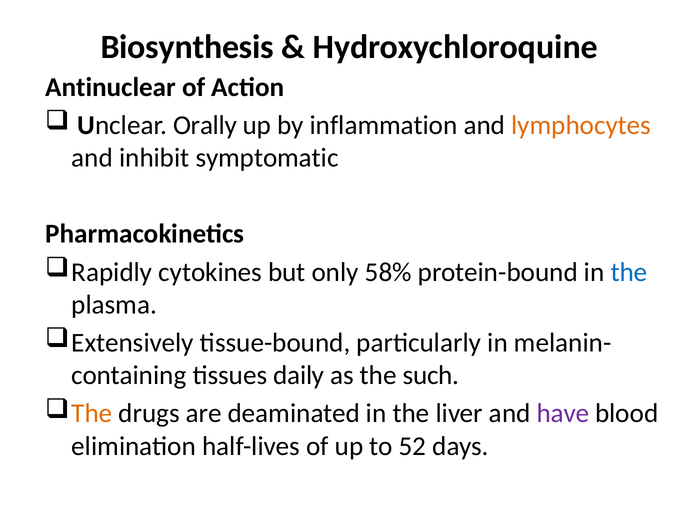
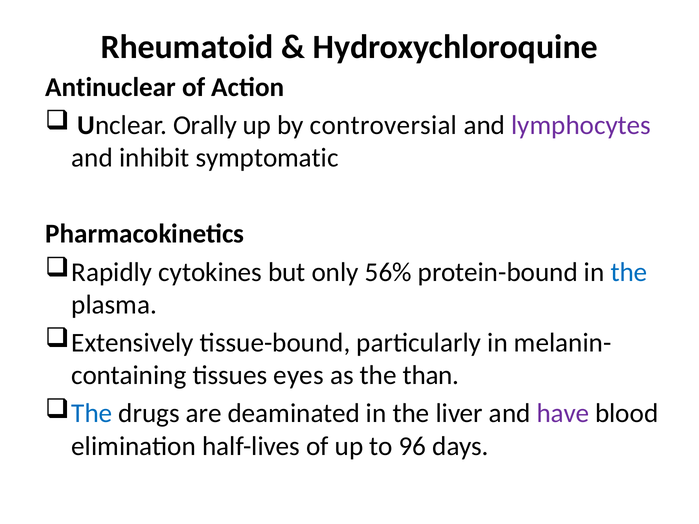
Biosynthesis: Biosynthesis -> Rheumatoid (187, 47)
inflammation: inflammation -> controversial (384, 125)
lymphocytes colour: orange -> purple (581, 125)
58%: 58% -> 56% (388, 272)
daily: daily -> eyes (299, 376)
such: such -> than (431, 376)
The colour: orange -> blue (92, 414)
52: 52 -> 96 (412, 446)
